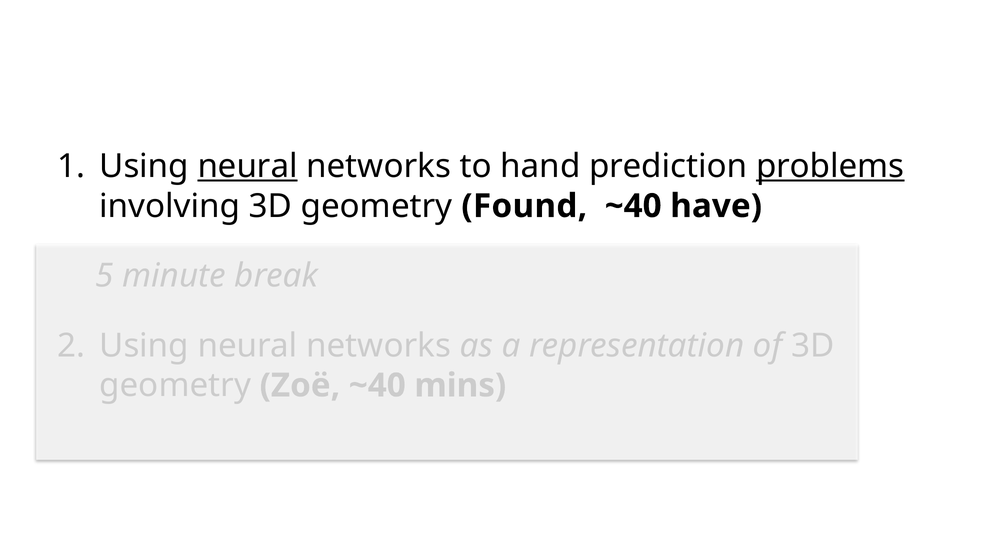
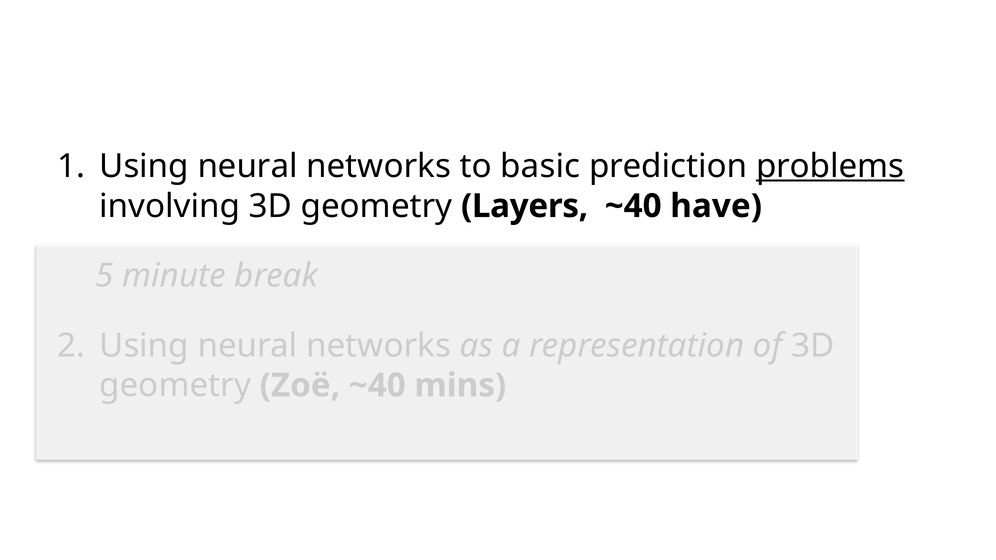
neural underline: present -> none (248, 166)
hand: hand -> basic (540, 166)
Found: Found -> Layers (525, 206)
